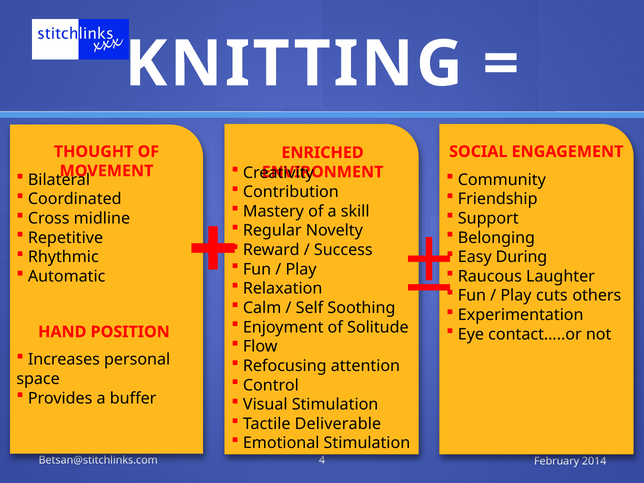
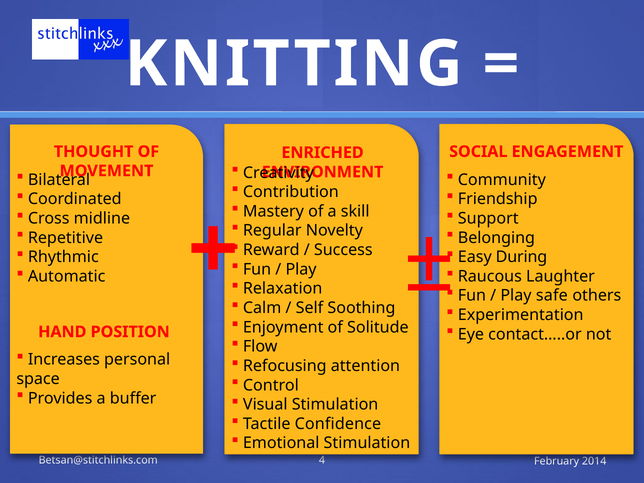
cuts: cuts -> safe (552, 296)
Deliverable: Deliverable -> Confidence (338, 424)
